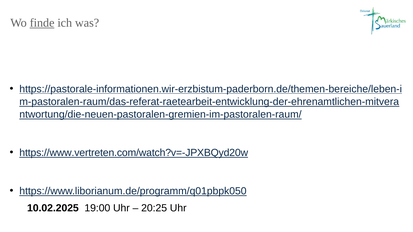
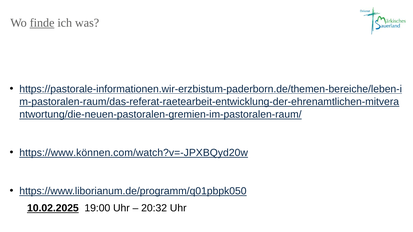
https://www.vertreten.com/watch?v=-JPXBQyd20w: https://www.vertreten.com/watch?v=-JPXBQyd20w -> https://www.können.com/watch?v=-JPXBQyd20w (134, 153)
10.02.2025 underline: none -> present (53, 208)
20:25: 20:25 -> 20:32 (154, 208)
